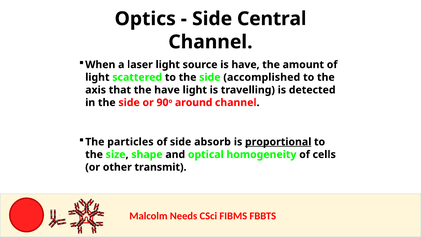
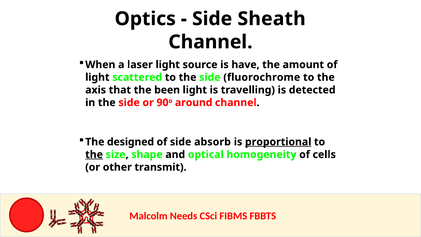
Central: Central -> Sheath (272, 19)
accomplished: accomplished -> fluorochrome (262, 77)
the have: have -> been (167, 90)
particles: particles -> designed (131, 142)
the underline: none -> present (94, 154)
